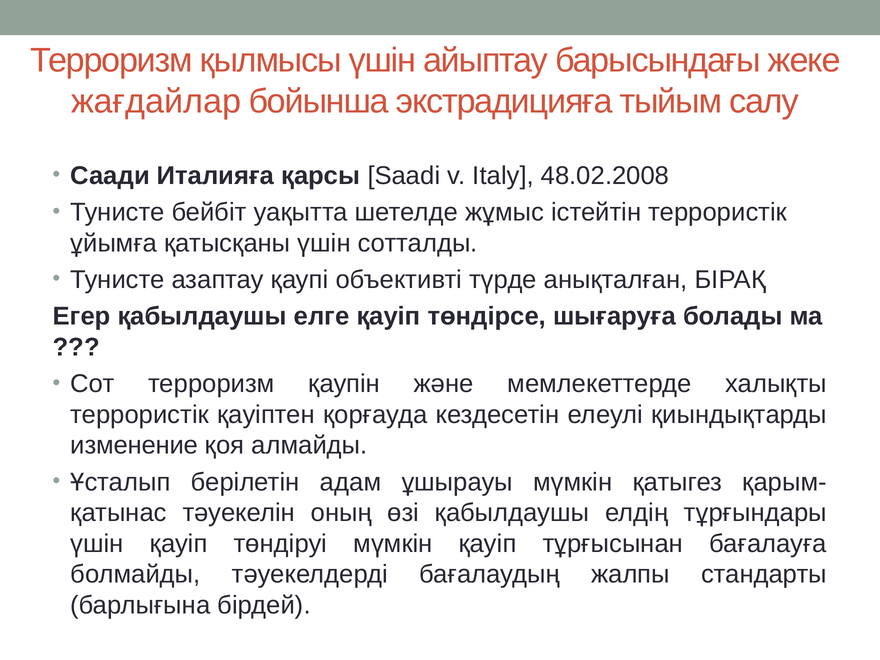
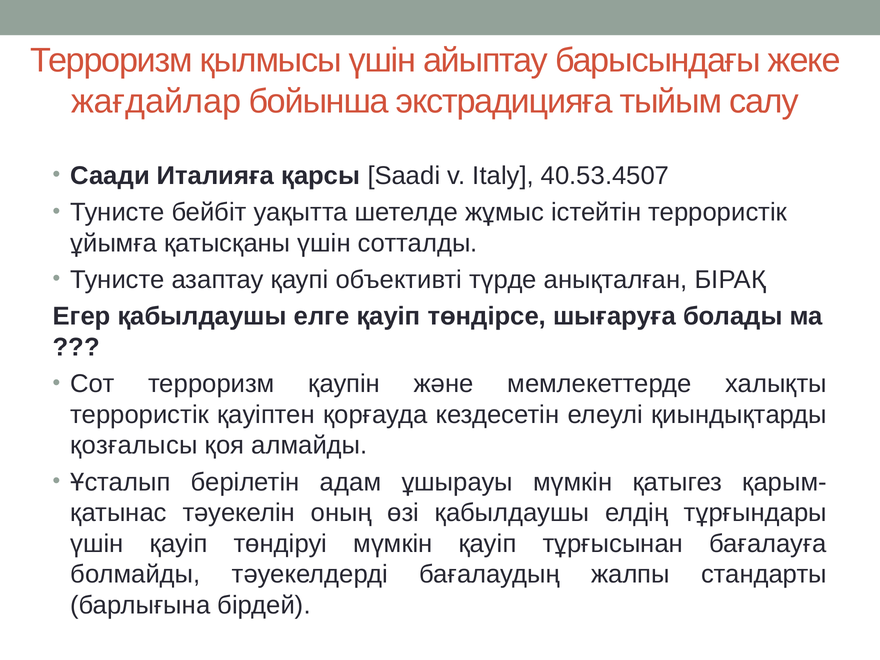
48.02.2008: 48.02.2008 -> 40.53.4507 (605, 176)
изменение: изменение -> қозғалысы (134, 445)
